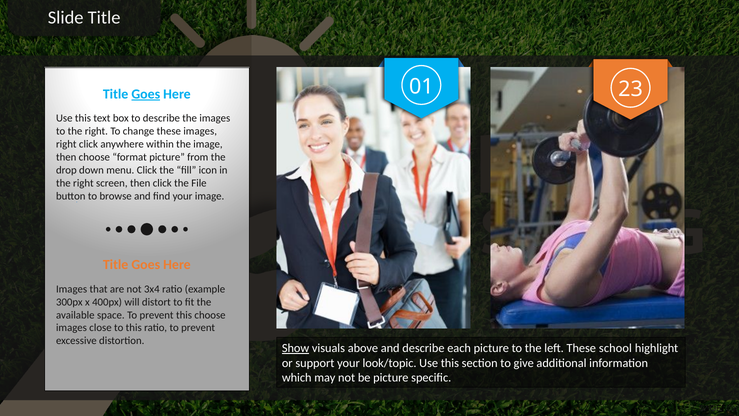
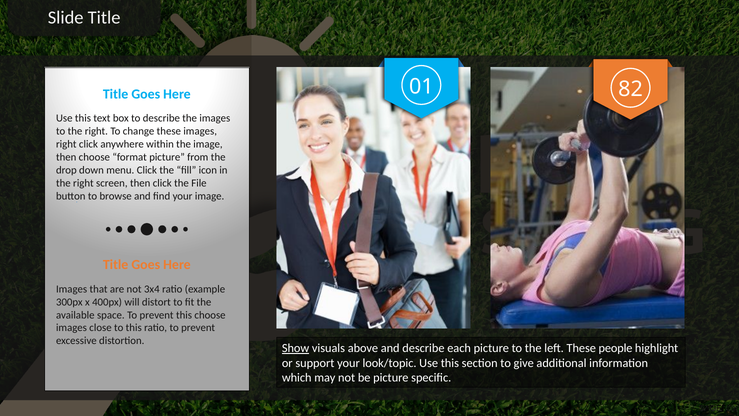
23: 23 -> 82 (631, 89)
Goes underline: present -> none (146, 94)
school: school -> people (616, 348)
